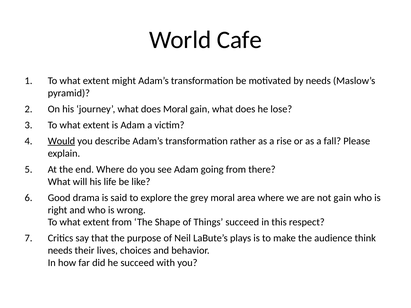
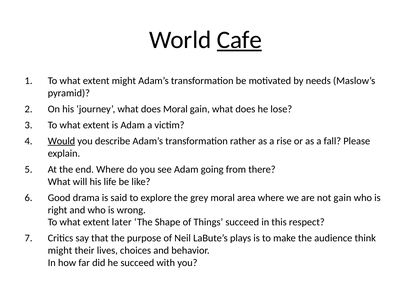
Cafe underline: none -> present (239, 40)
extent from: from -> later (122, 222)
needs: needs -> might (60, 251)
